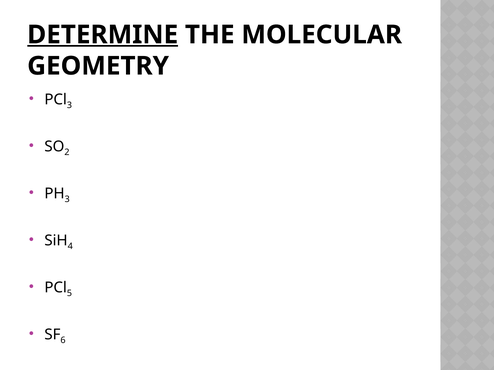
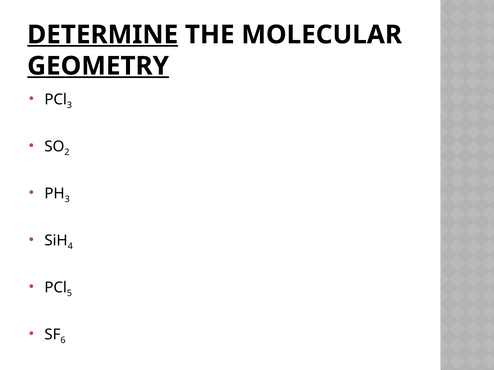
GEOMETRY underline: none -> present (98, 66)
